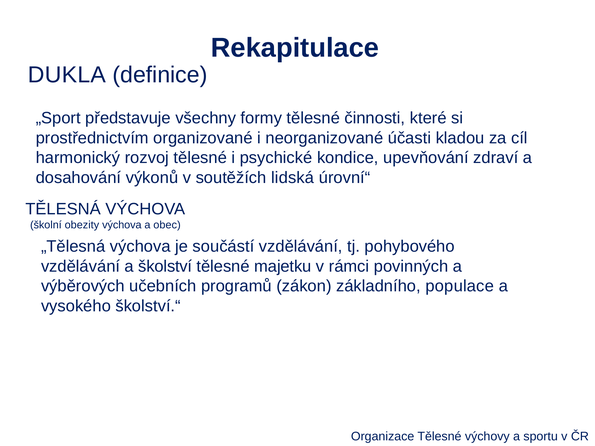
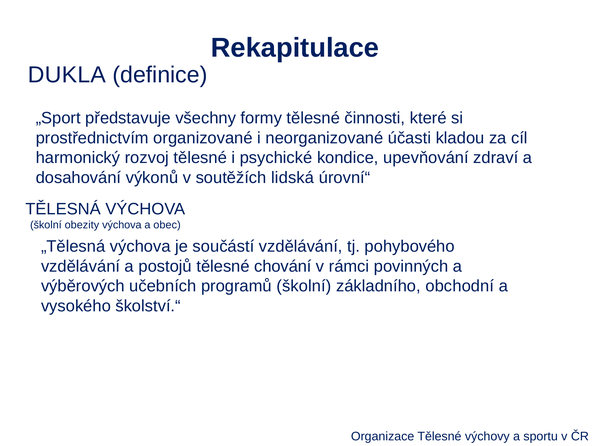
školství: školství -> postojů (165, 266)
majetku: majetku -> chování (283, 266)
programů zákon: zákon -> školní (304, 286)
populace: populace -> obchodní (460, 286)
